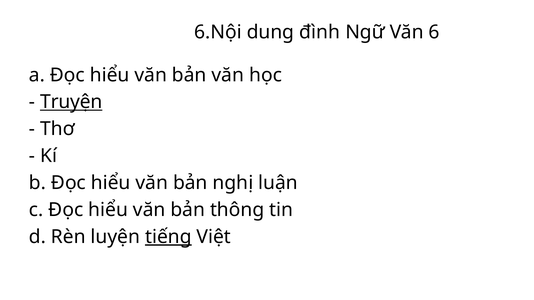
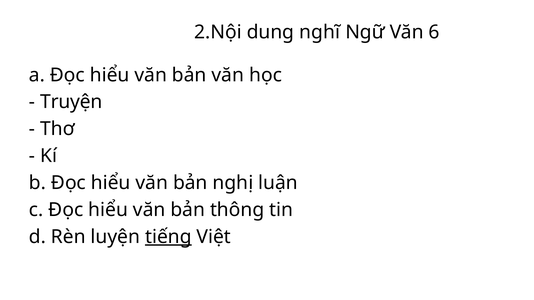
6.Nội: 6.Nội -> 2.Nội (218, 32)
đình: đình -> nghĩ (320, 32)
Truyện underline: present -> none (71, 102)
